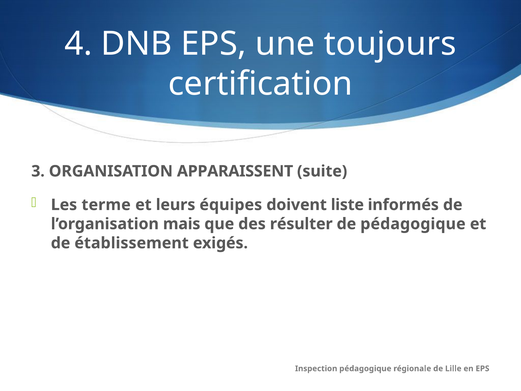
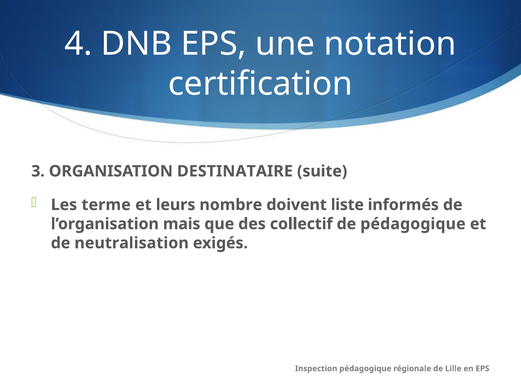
toujours: toujours -> notation (390, 44)
APPARAISSENT: APPARAISSENT -> DESTINATAIRE (235, 171)
équipes: équipes -> nombre (231, 205)
résulter: résulter -> collectif (301, 224)
établissement: établissement -> neutralisation (132, 243)
